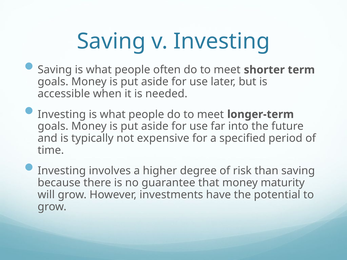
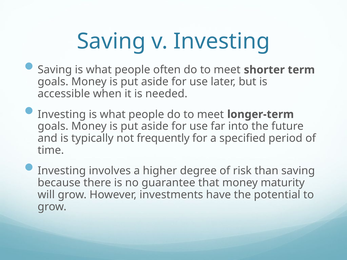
expensive: expensive -> frequently (163, 138)
